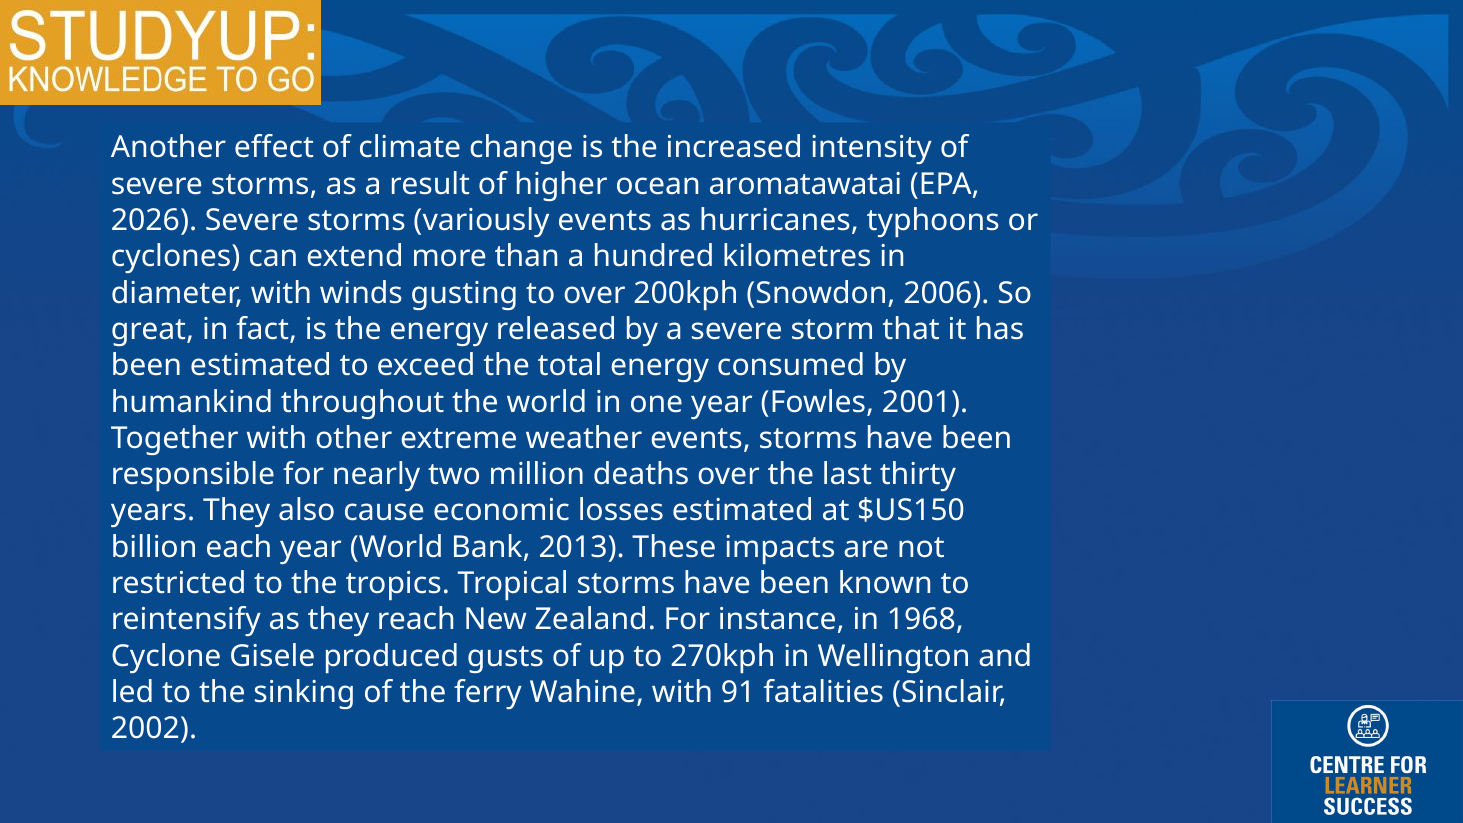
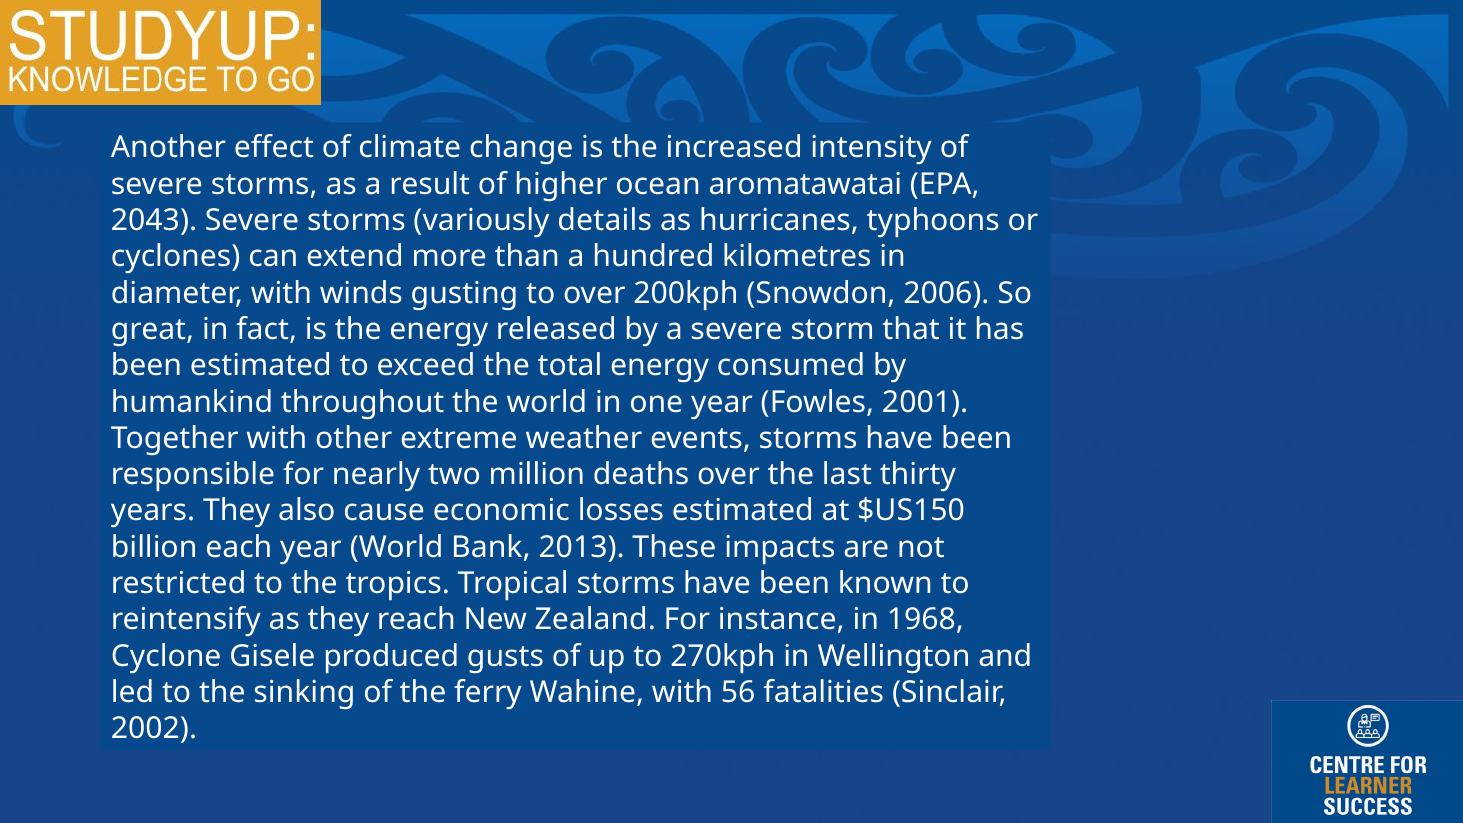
2026: 2026 -> 2043 (154, 221)
variously events: events -> details (605, 221)
91: 91 -> 56 (738, 692)
